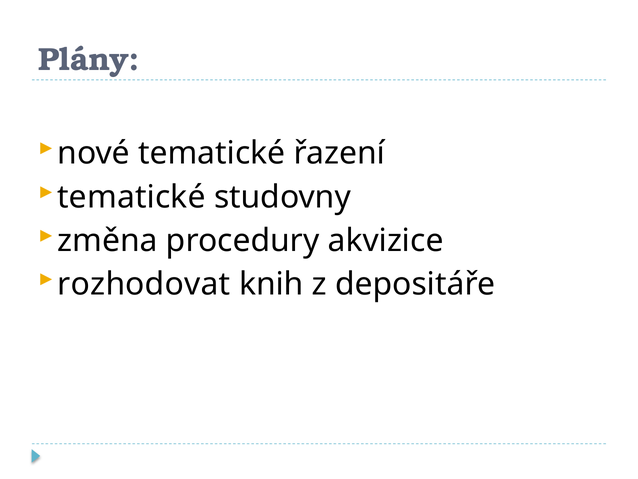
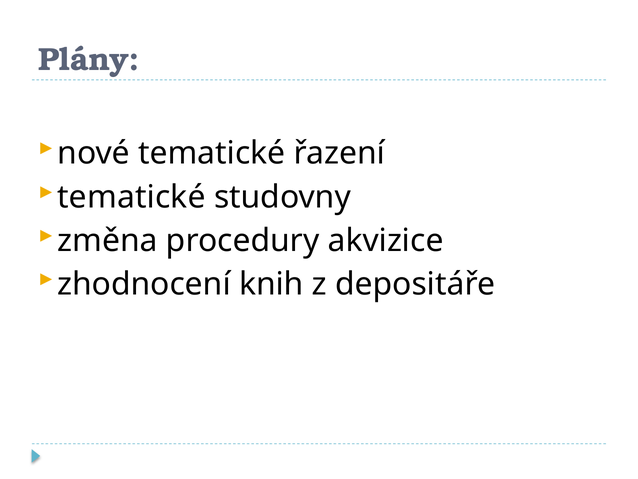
rozhodovat: rozhodovat -> zhodnocení (144, 284)
